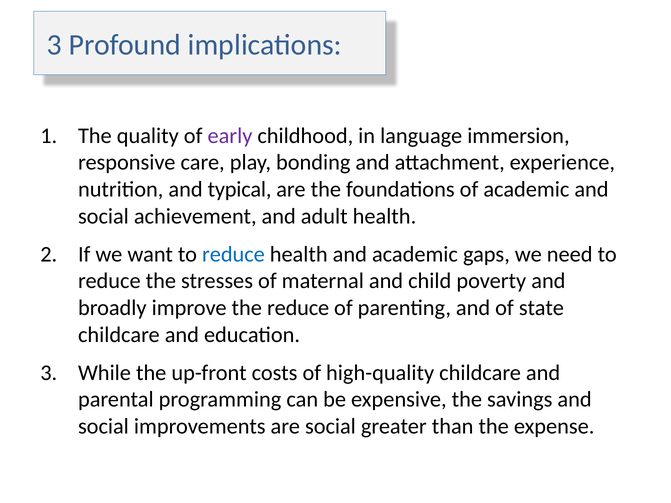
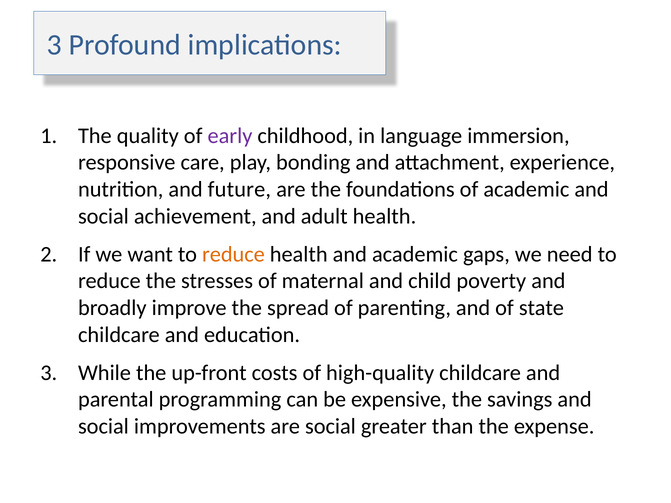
typical: typical -> future (239, 189)
reduce colour: blue -> orange (233, 254)
the reduce: reduce -> spread (298, 308)
